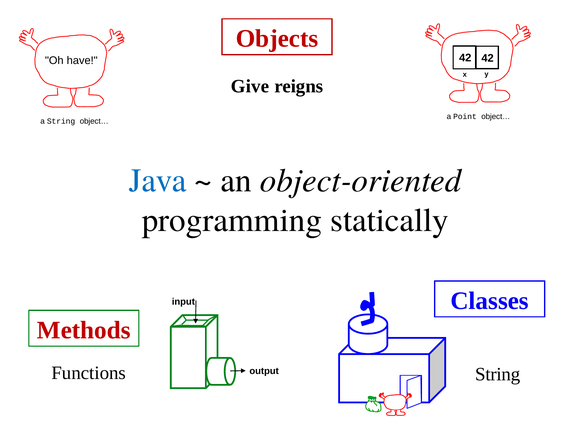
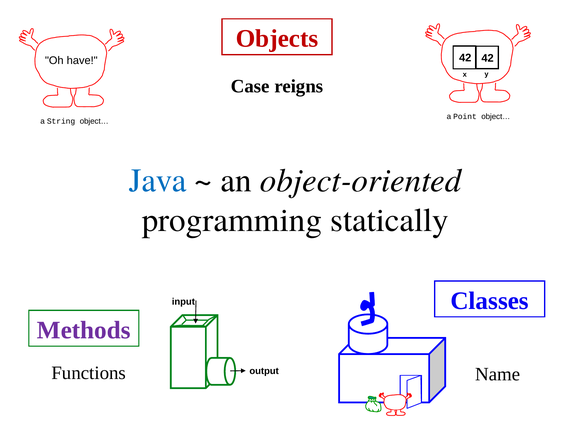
Give: Give -> Case (250, 86)
Methods colour: red -> purple (84, 330)
String: String -> Name (498, 375)
